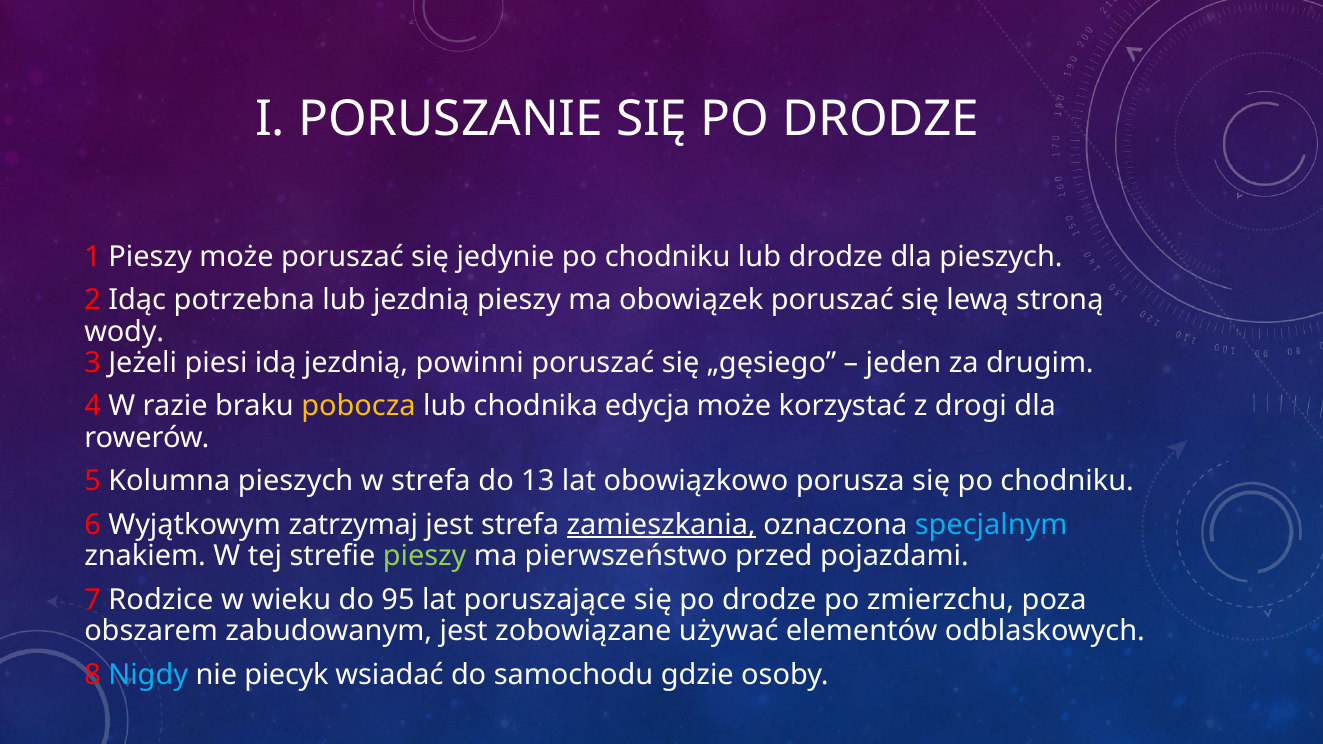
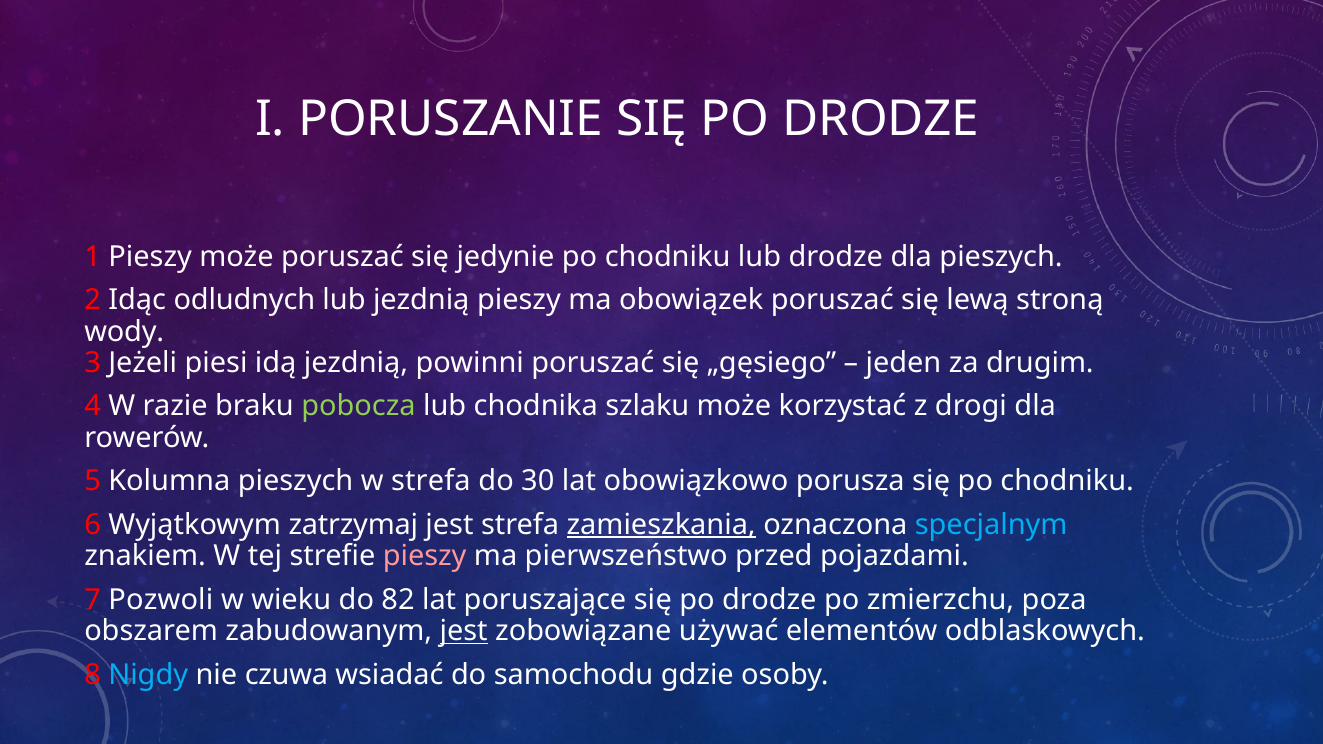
potrzebna: potrzebna -> odludnych (244, 300)
pobocza colour: yellow -> light green (359, 407)
edycja: edycja -> szlaku (647, 407)
13: 13 -> 30 (538, 481)
pieszy colour: light green -> pink (425, 556)
Rodzice: Rodzice -> Pozwoli (161, 600)
95: 95 -> 82 (398, 600)
jest underline: none -> present (464, 631)
piecyk: piecyk -> czuwa (286, 675)
